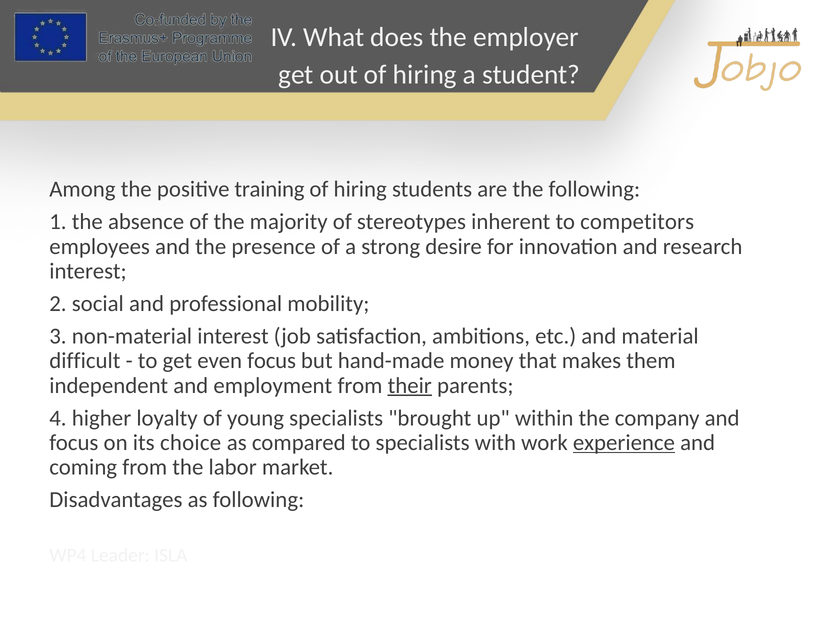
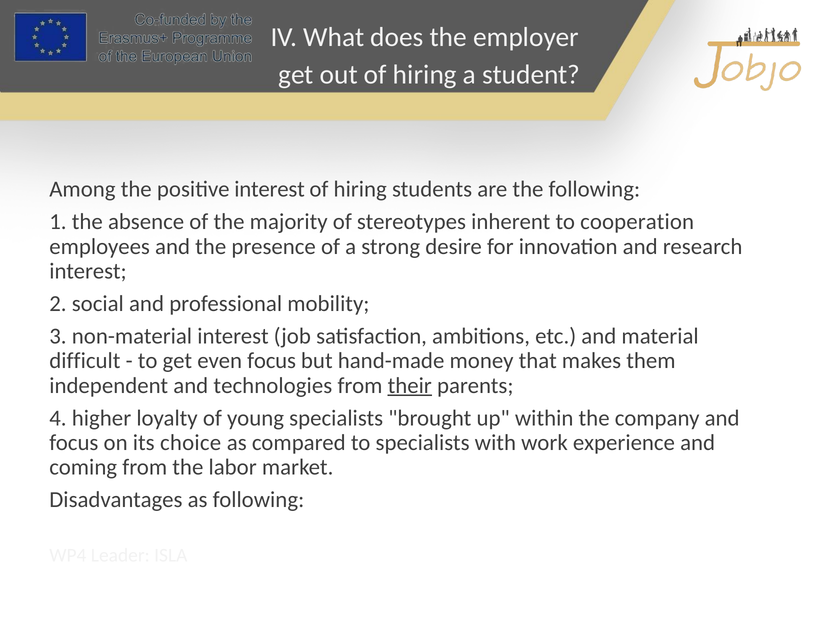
positive training: training -> interest (270, 189)
competitors: competitors -> cooperation (637, 222)
employment: employment -> technologies (273, 385)
experience underline: present -> none (624, 442)
